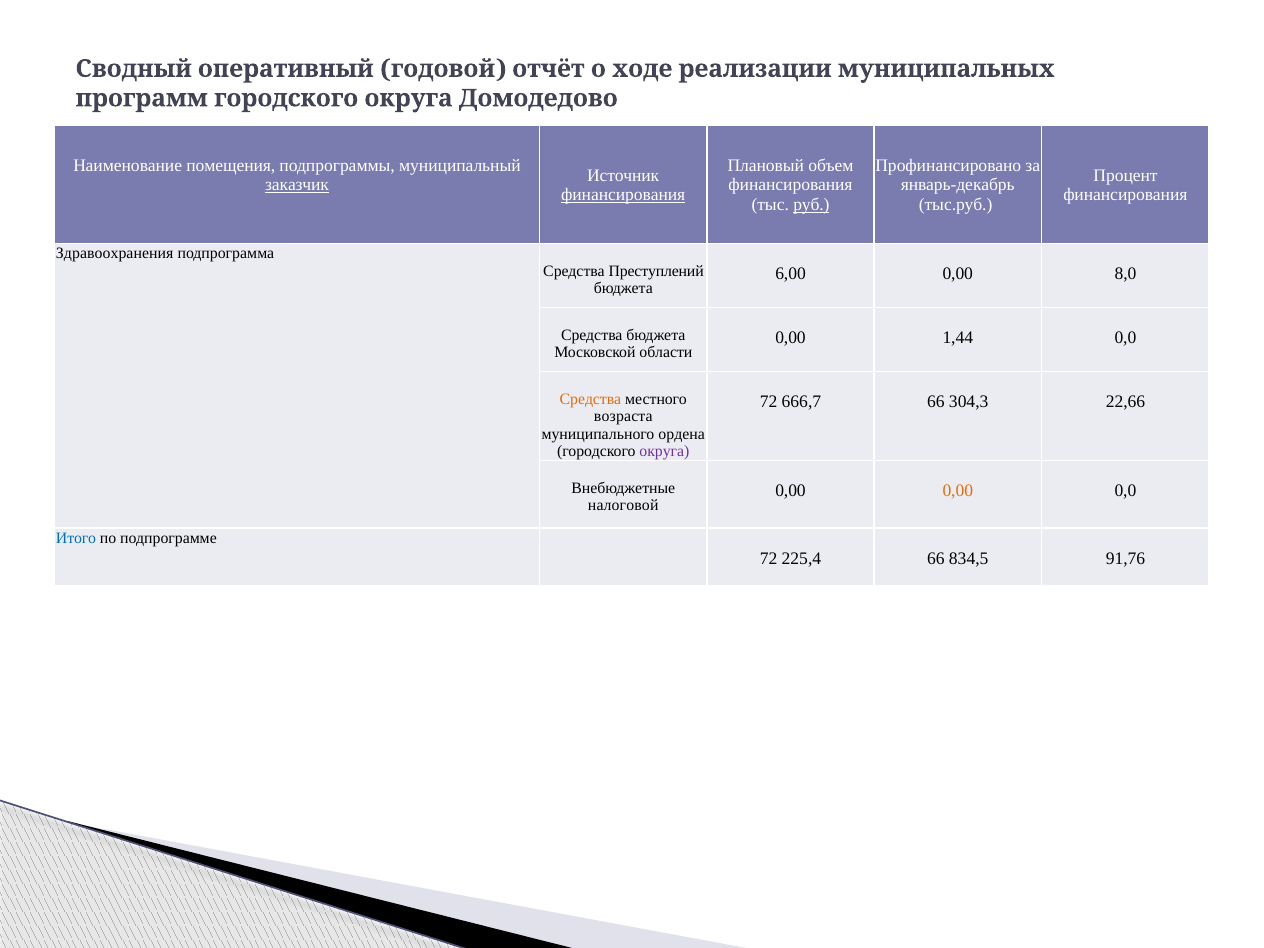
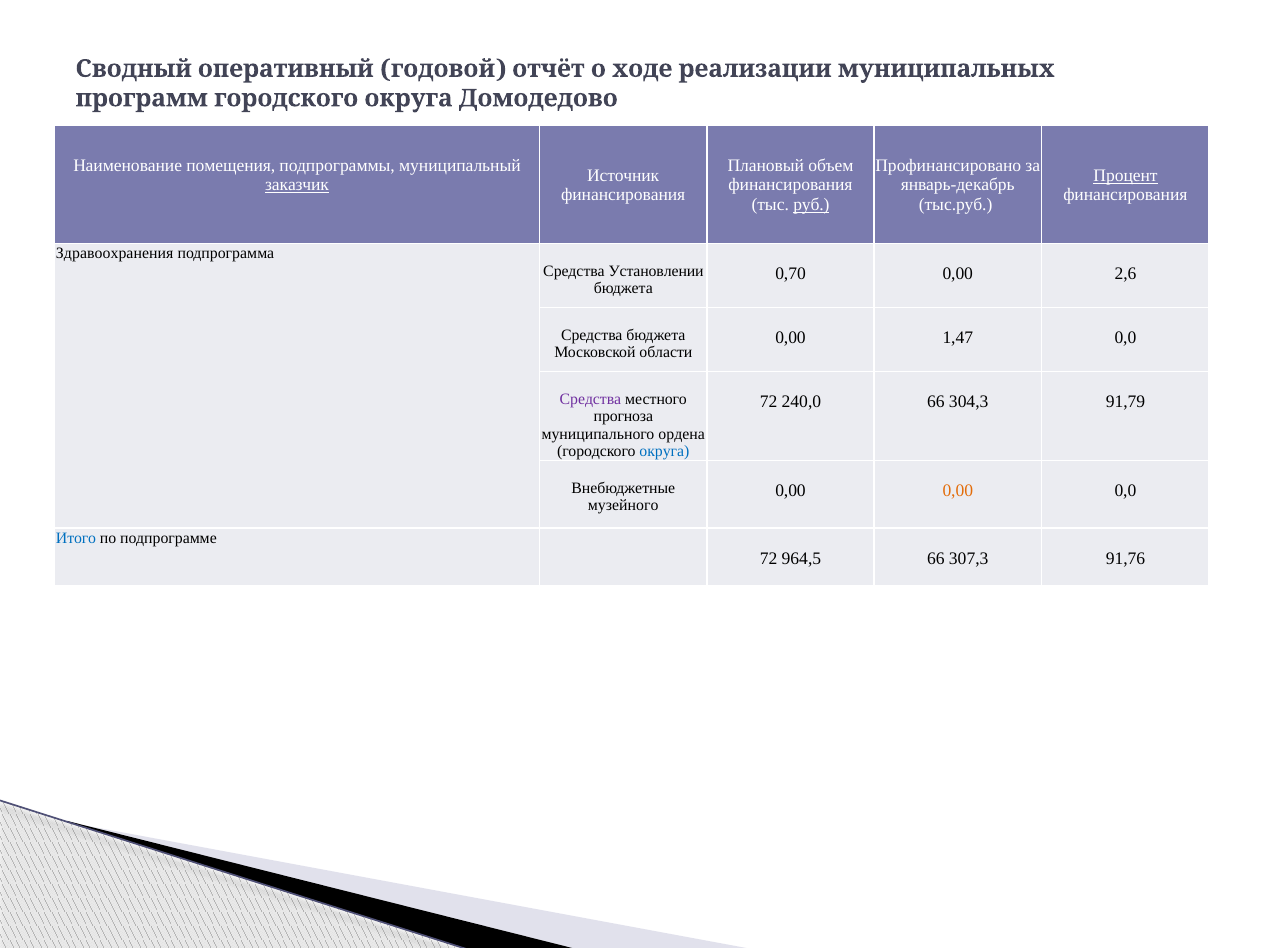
Процент underline: none -> present (1126, 176)
финансирования underline: present -> none (623, 195)
Преступлений: Преступлений -> Установлении (656, 271)
6,00: 6,00 -> 0,70 (791, 274)
8,0: 8,0 -> 2,6 (1125, 274)
1,44: 1,44 -> 1,47 (958, 338)
Средства colour: orange -> purple (590, 399)
666,7: 666,7 -> 240,0 (801, 402)
22,66: 22,66 -> 91,79 (1126, 402)
возраста: возраста -> прогноза (623, 417)
округа colour: purple -> blue (664, 452)
налоговой: налоговой -> музейного (623, 506)
225,4: 225,4 -> 964,5 (801, 558)
834,5: 834,5 -> 307,3 (969, 558)
